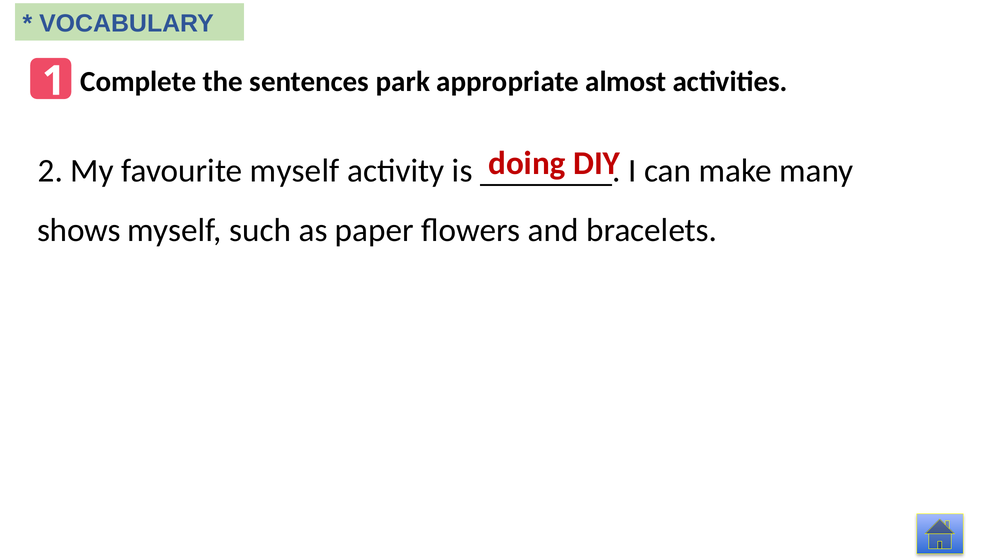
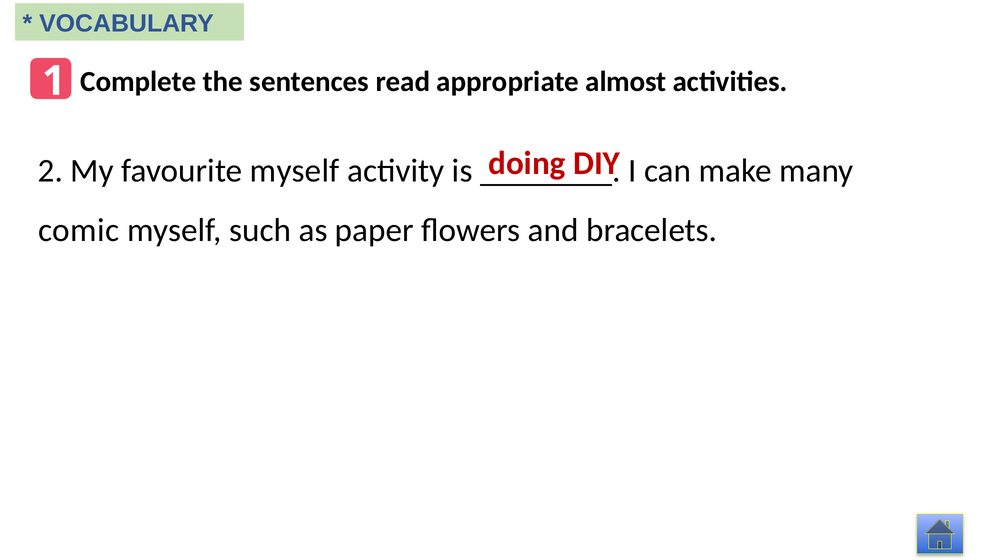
park: park -> read (403, 82)
shows: shows -> comic (79, 230)
